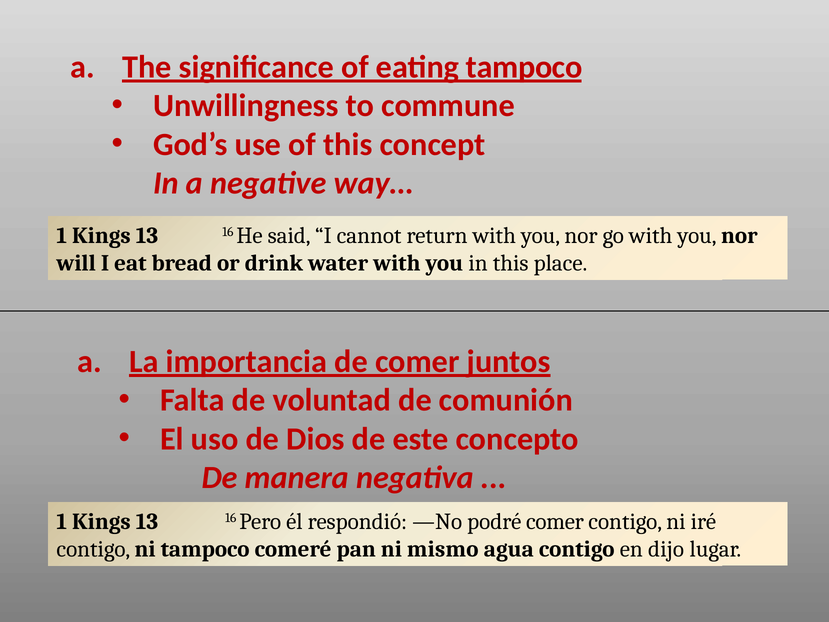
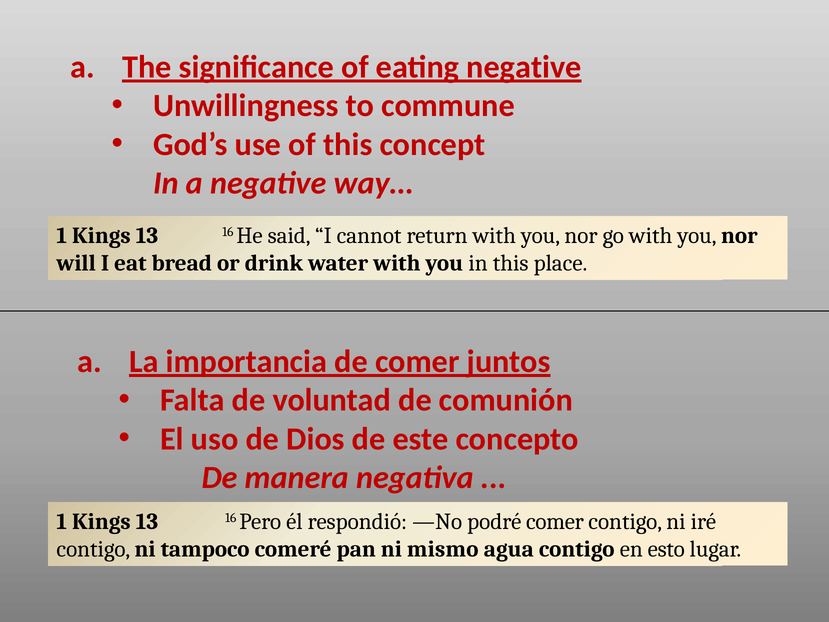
eating tampoco: tampoco -> negative (524, 67)
dijo: dijo -> esto (666, 549)
